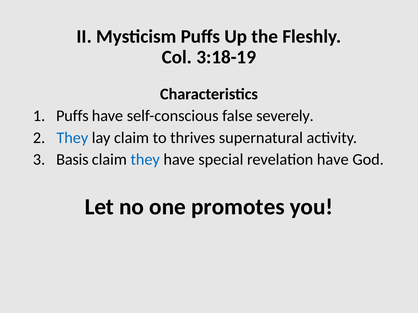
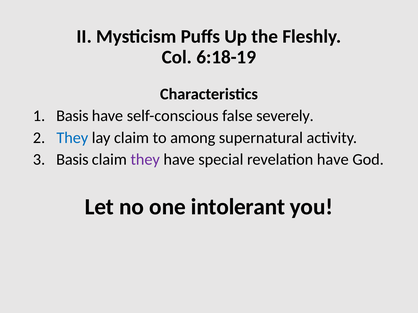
3:18-19: 3:18-19 -> 6:18-19 (226, 57)
Puffs: Puffs -> Basis (72, 116)
thrives: thrives -> among (193, 138)
they colour: blue -> purple (145, 160)
promotes: promotes -> intolerant (238, 207)
